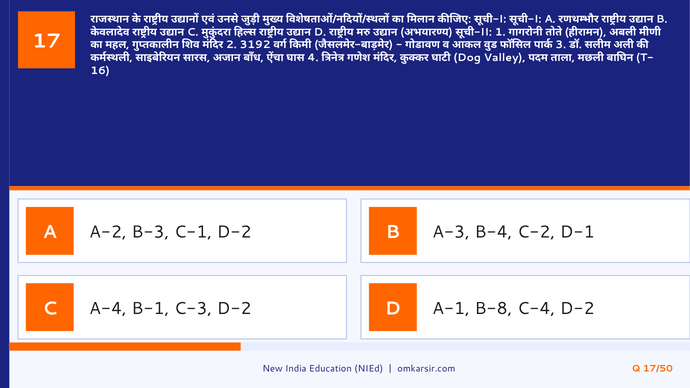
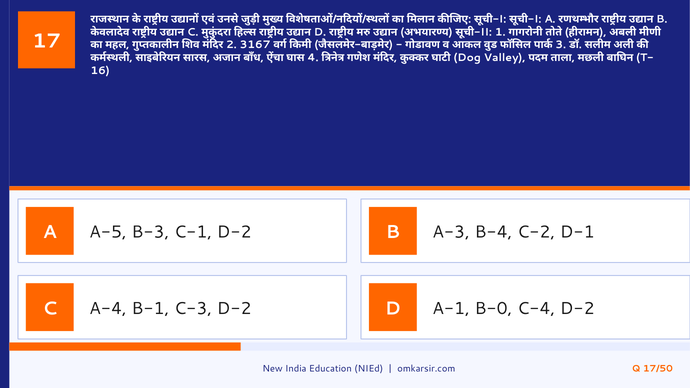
3192: 3192 -> 3167 (255, 45)
A-2: A-2 -> A-5 (108, 232)
B-8: B-8 -> B-0 (493, 308)
